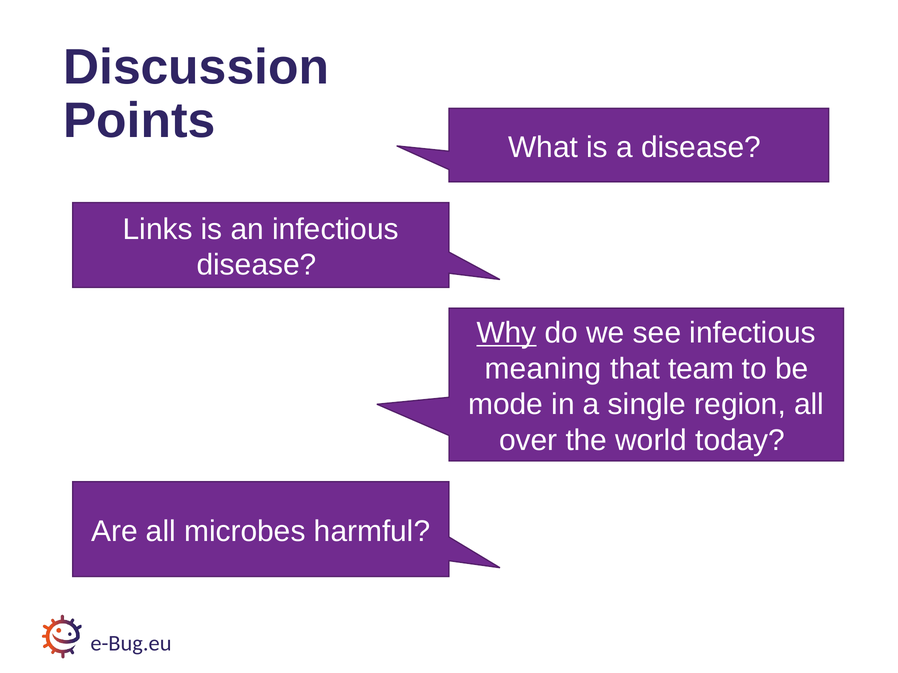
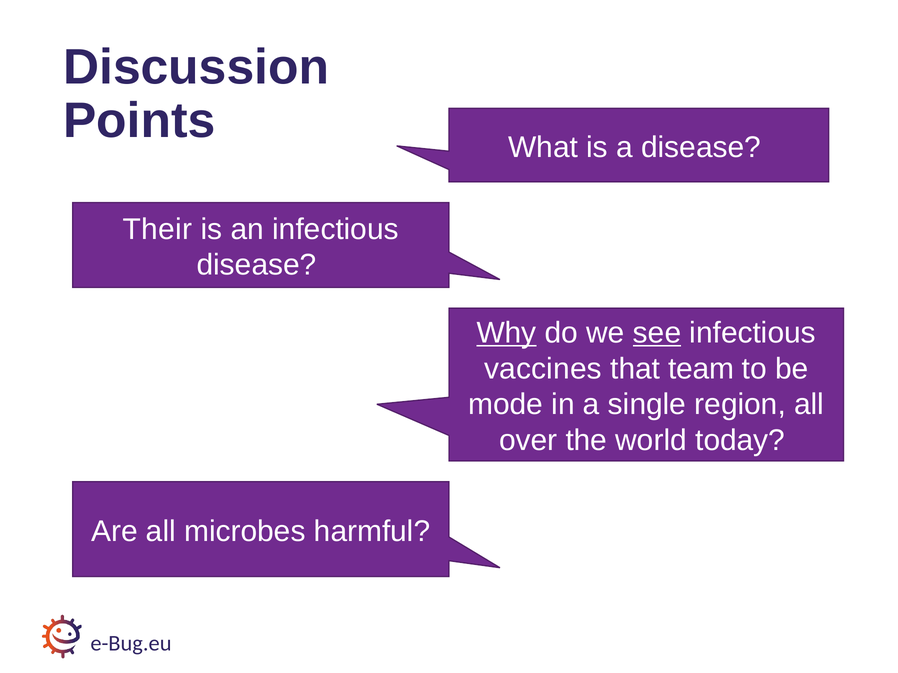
Links: Links -> Their (158, 229)
see underline: none -> present (657, 333)
meaning: meaning -> vaccines (543, 369)
